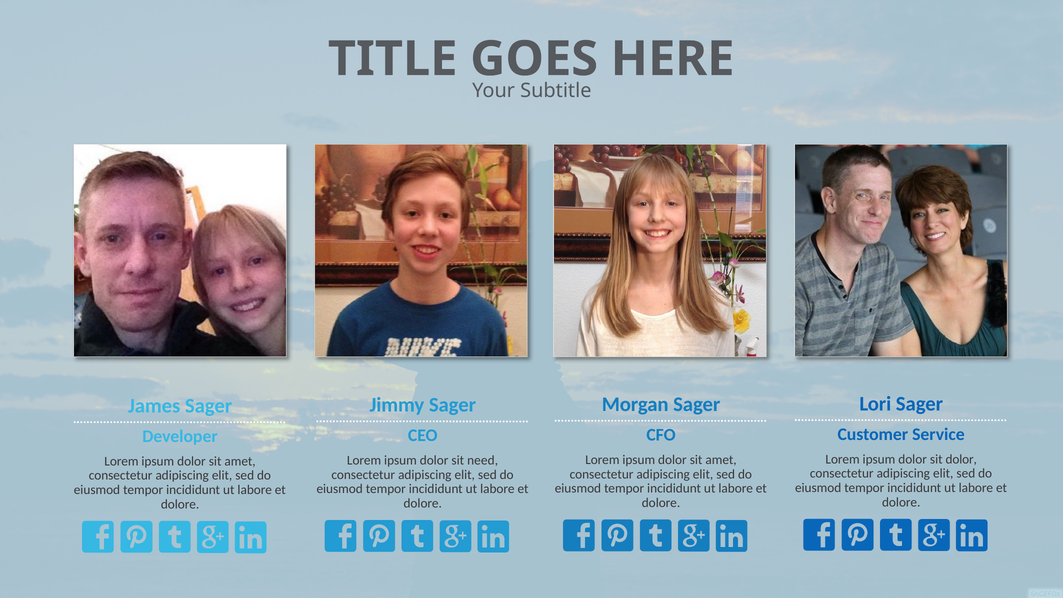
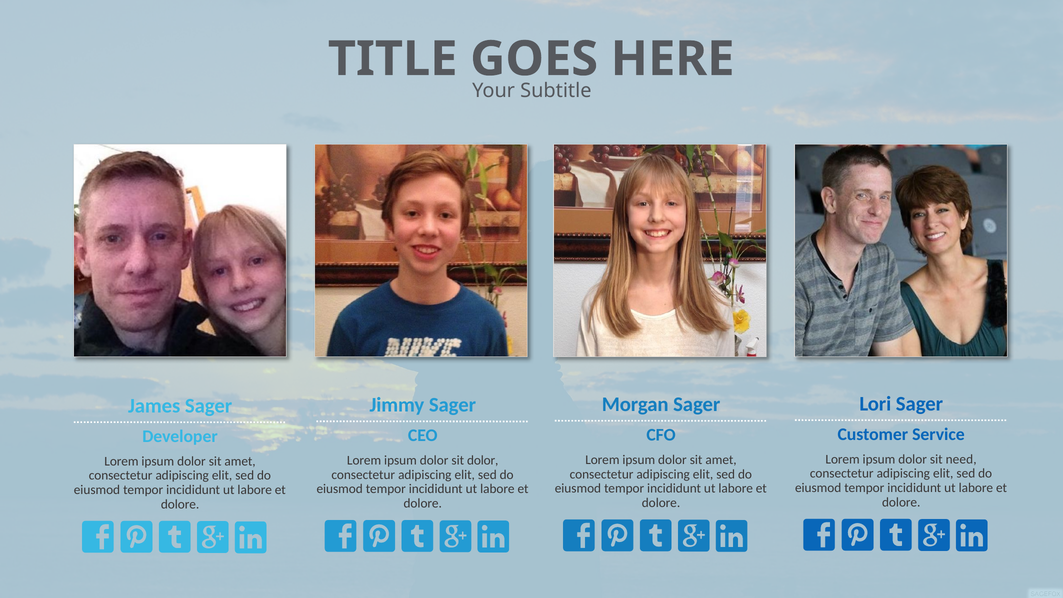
sit dolor: dolor -> need (961, 459)
sit need: need -> dolor (483, 460)
